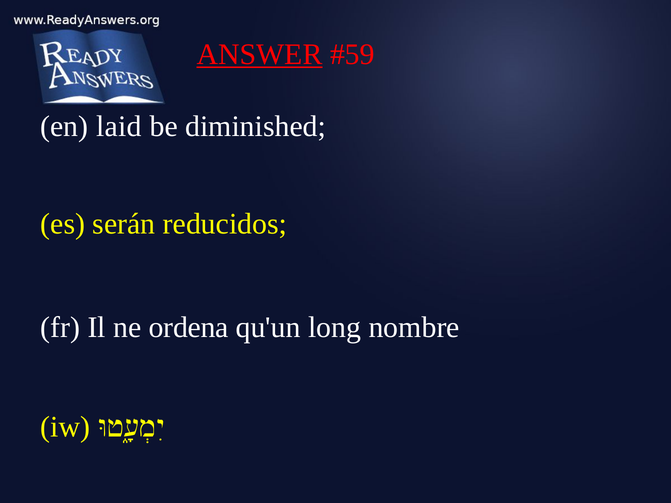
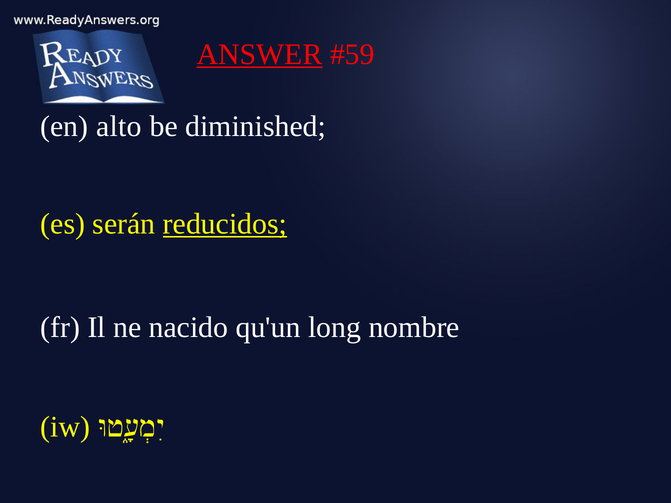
laid: laid -> alto (119, 127)
reducidos underline: none -> present (225, 224)
ordena: ordena -> nacido (188, 327)
